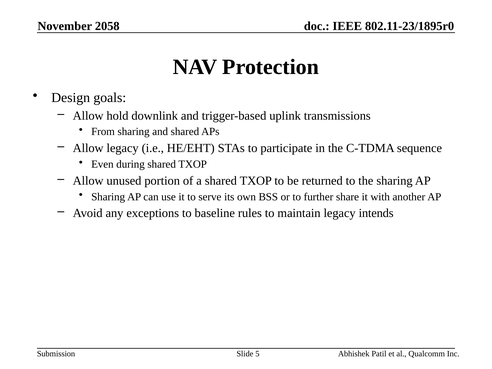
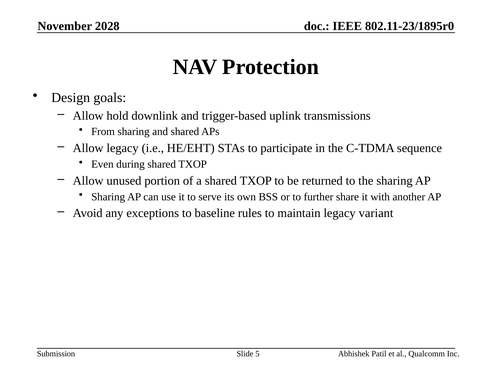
2058: 2058 -> 2028 (107, 26)
intends: intends -> variant (376, 213)
